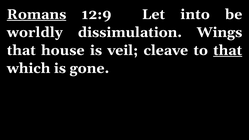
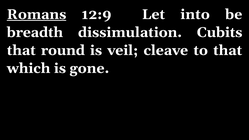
worldly: worldly -> breadth (35, 32)
Wings: Wings -> Cubits (220, 32)
house: house -> round (63, 50)
that underline: present -> none (228, 50)
